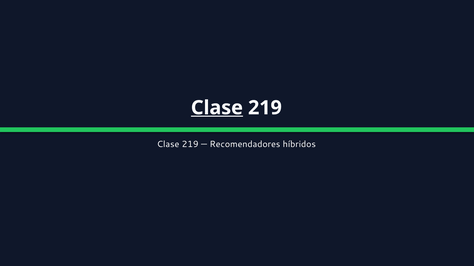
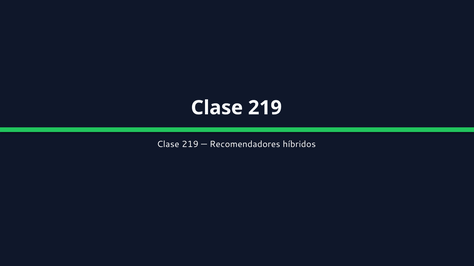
Clase underline: present -> none (217, 108)
